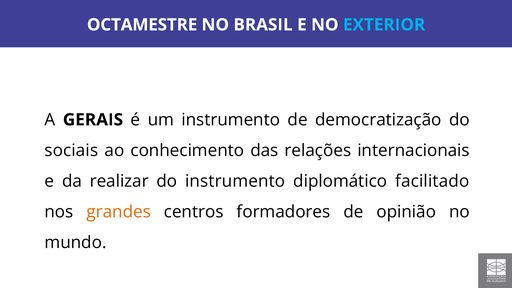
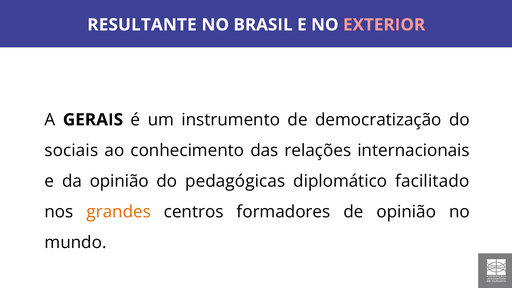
OCTAMESTRE: OCTAMESTRE -> RESULTANTE (142, 25)
EXTERIOR colour: light blue -> pink (384, 25)
da realizar: realizar -> opinião (119, 181)
do instrumento: instrumento -> pedagógicas (235, 181)
